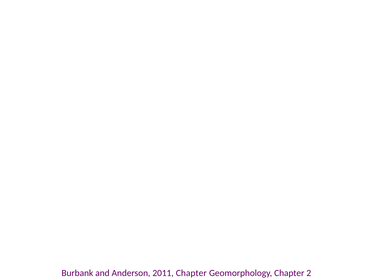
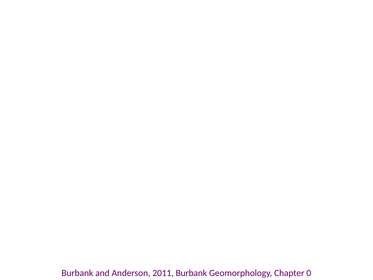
2011 Chapter: Chapter -> Burbank (191, 273)
2: 2 -> 0 (309, 273)
